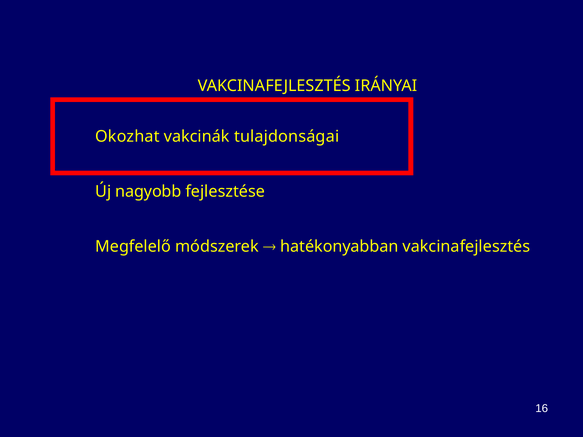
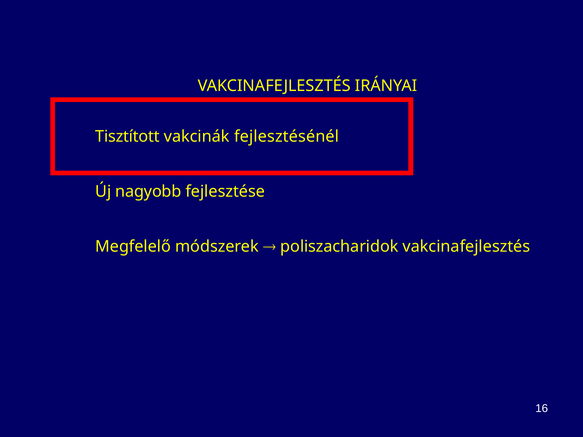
Okozhat: Okozhat -> Tisztított (128, 136)
tulajdonságai: tulajdonságai -> fejlesztésénél (287, 136)
hatékonyabban: hatékonyabban -> poliszacharidok (339, 247)
